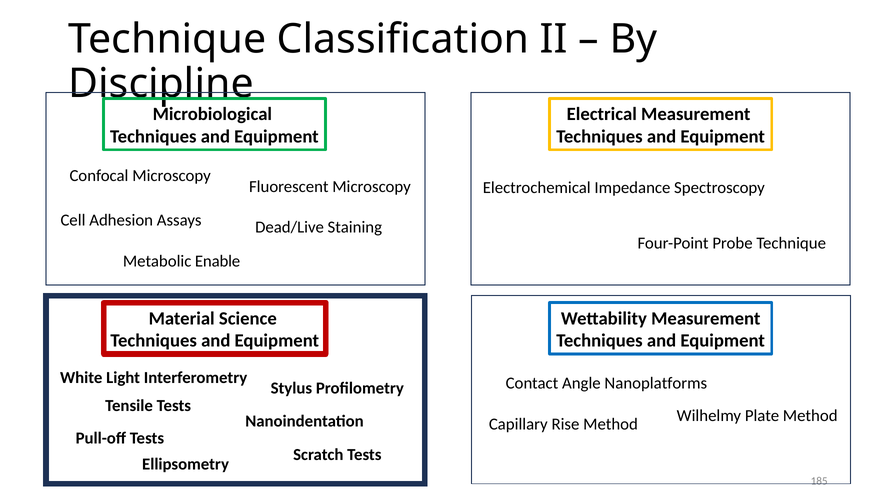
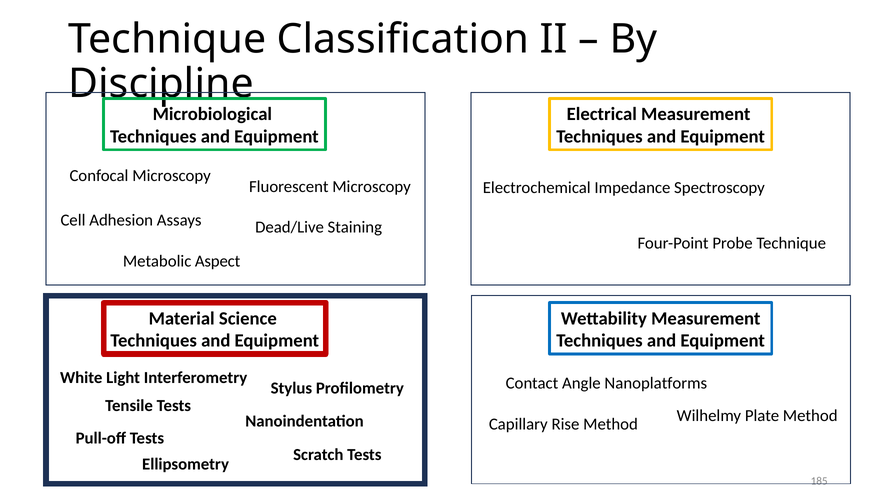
Enable: Enable -> Aspect (218, 261)
